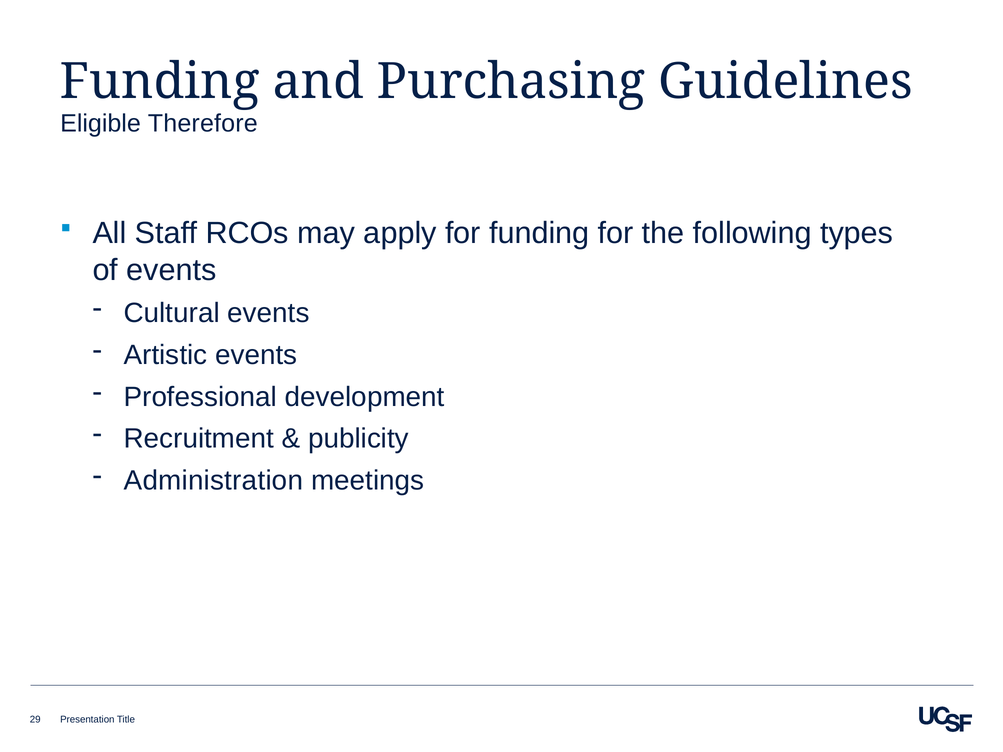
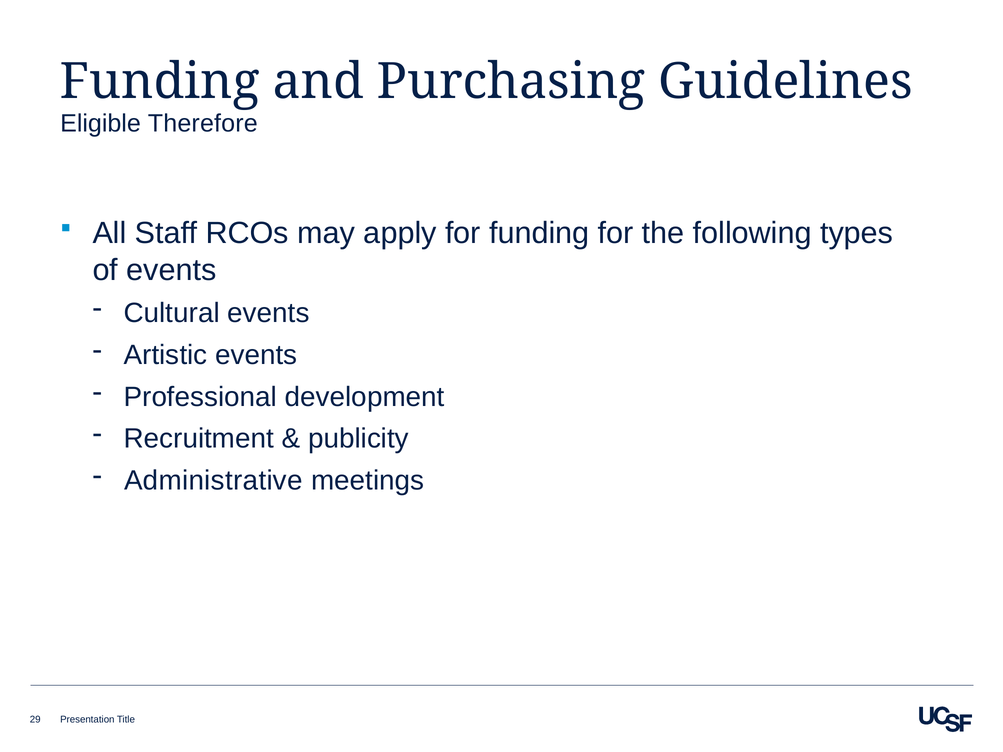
Administration: Administration -> Administrative (213, 481)
